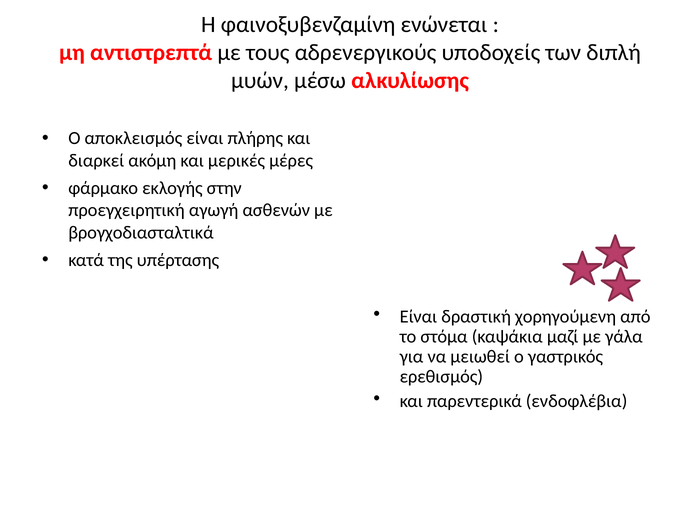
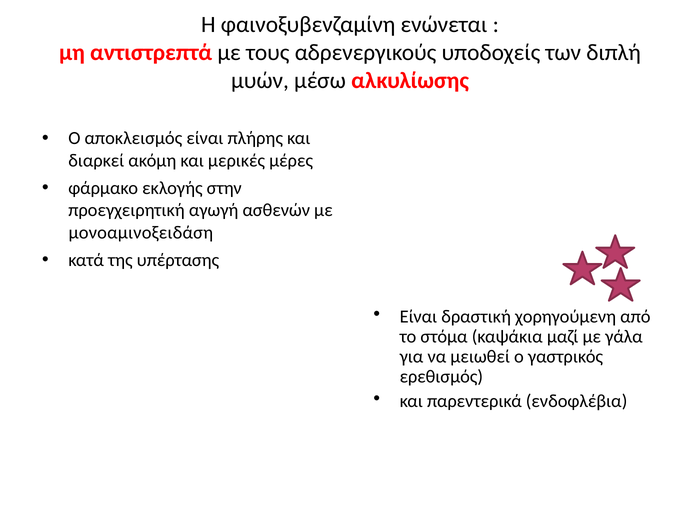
βρογχοδιασταλτικά: βρογχοδιασταλτικά -> μονοαμινοξειδάση (141, 232)
